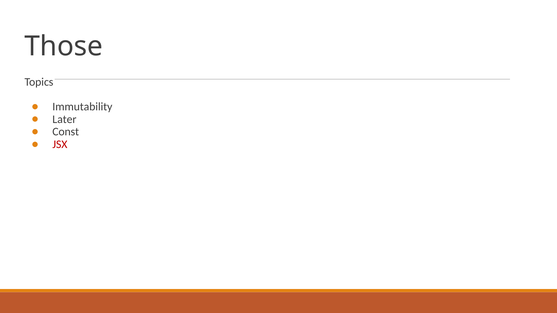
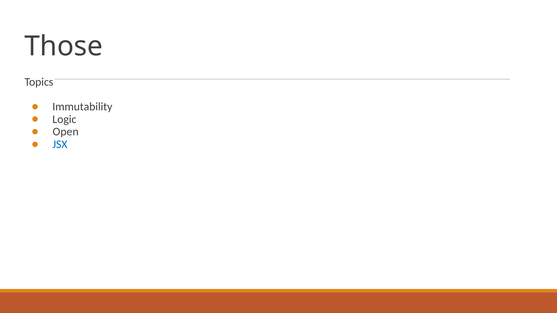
Later: Later -> Logic (64, 119)
Const: Const -> Open (66, 132)
JSX colour: red -> blue (60, 145)
